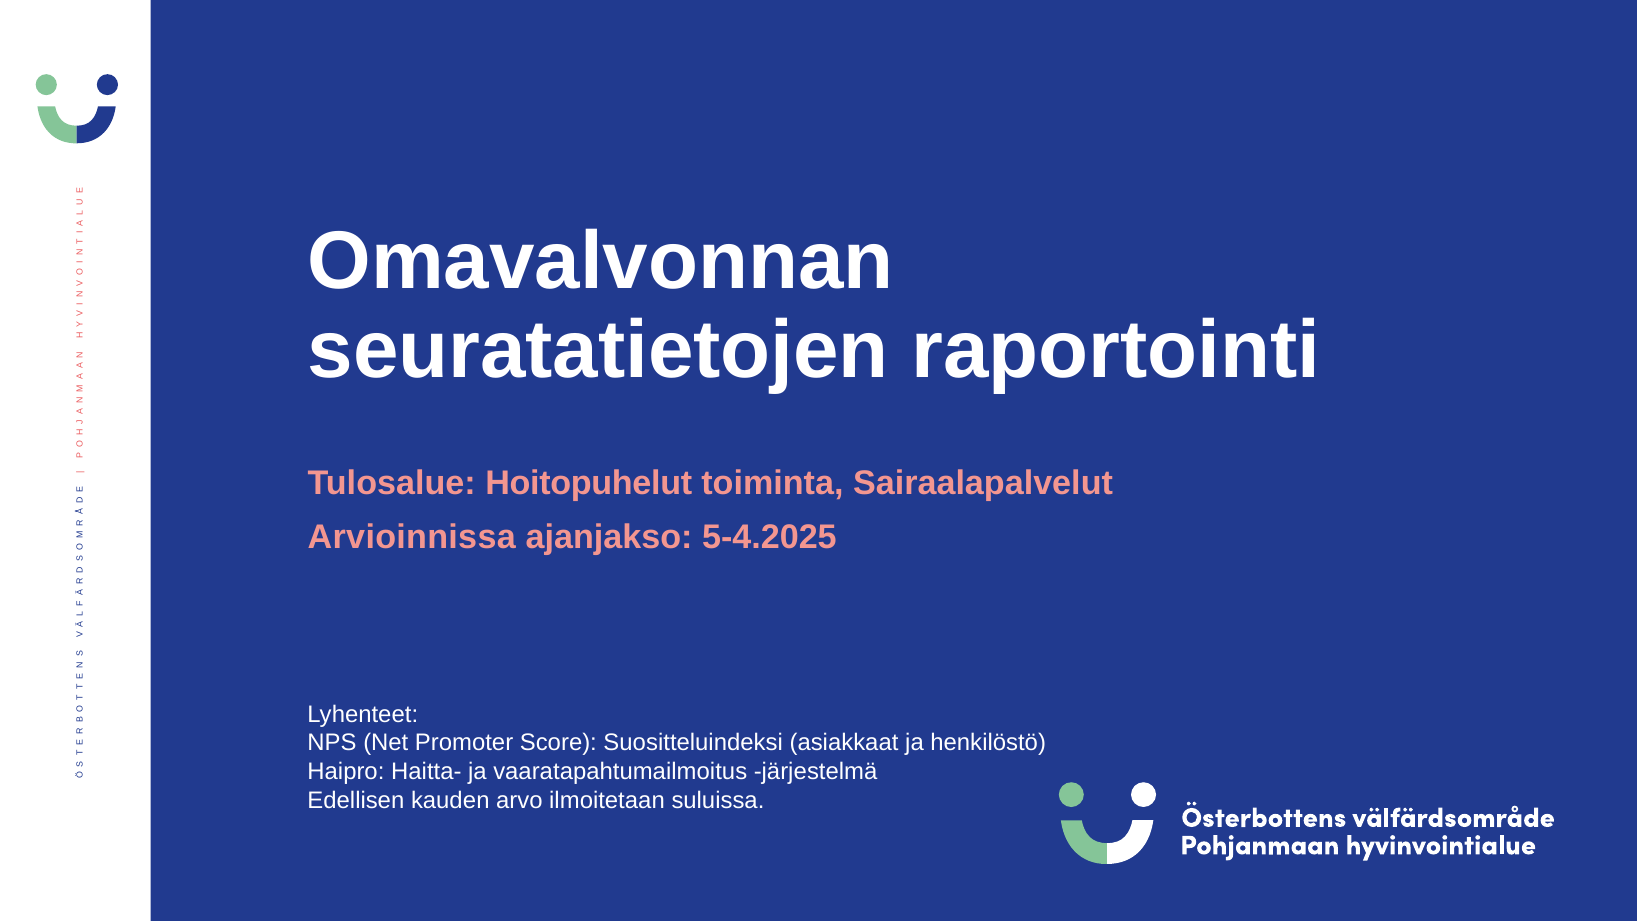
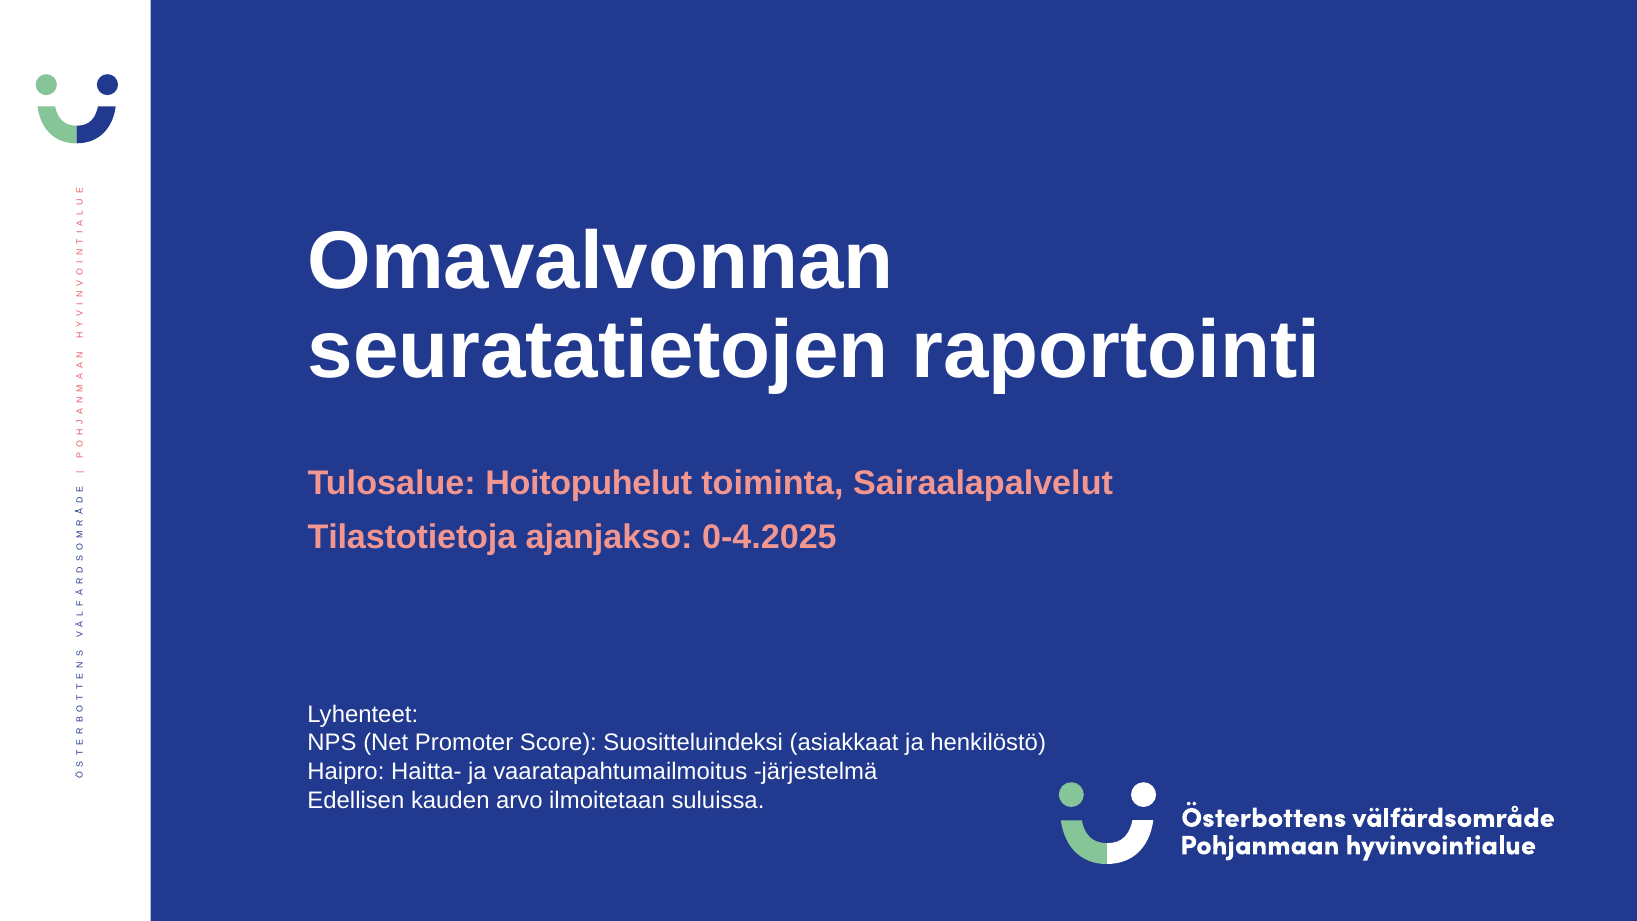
Arvioinnissa: Arvioinnissa -> Tilastotietoja (412, 537)
5-4.2025: 5-4.2025 -> 0-4.2025 (769, 537)
